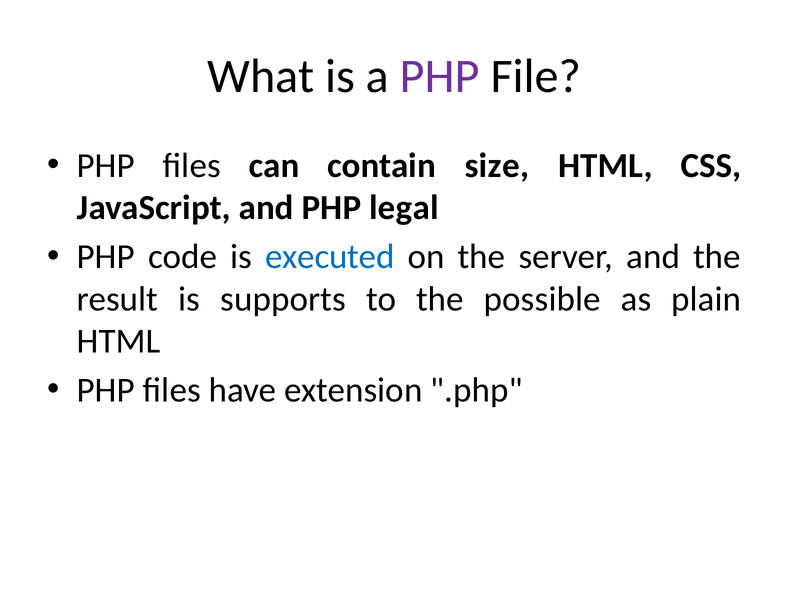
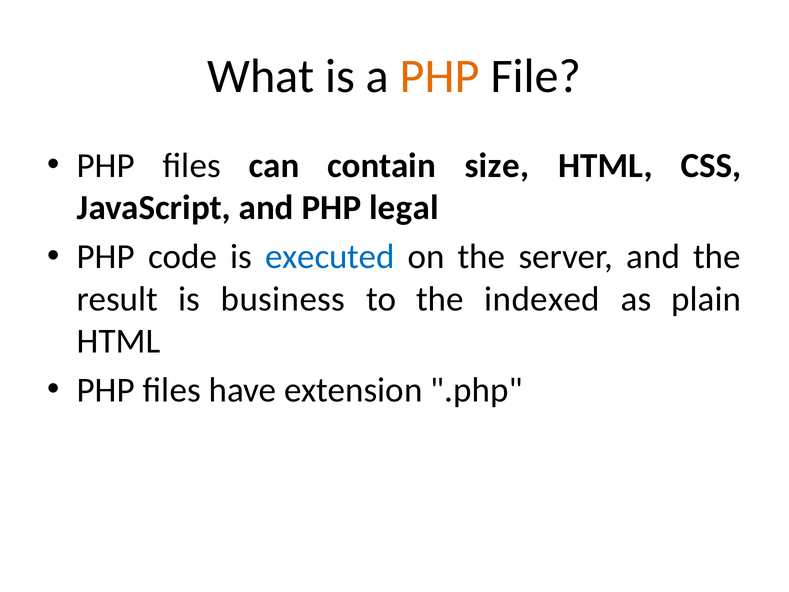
PHP colour: purple -> orange (440, 76)
supports: supports -> business (283, 299)
possible: possible -> indexed (542, 299)
